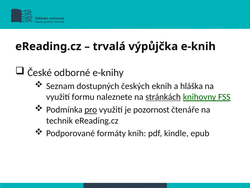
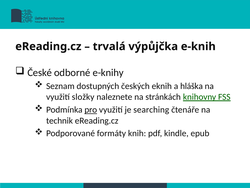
formu: formu -> složky (83, 97)
stránkách underline: present -> none (163, 97)
pozornost: pozornost -> searching (151, 110)
